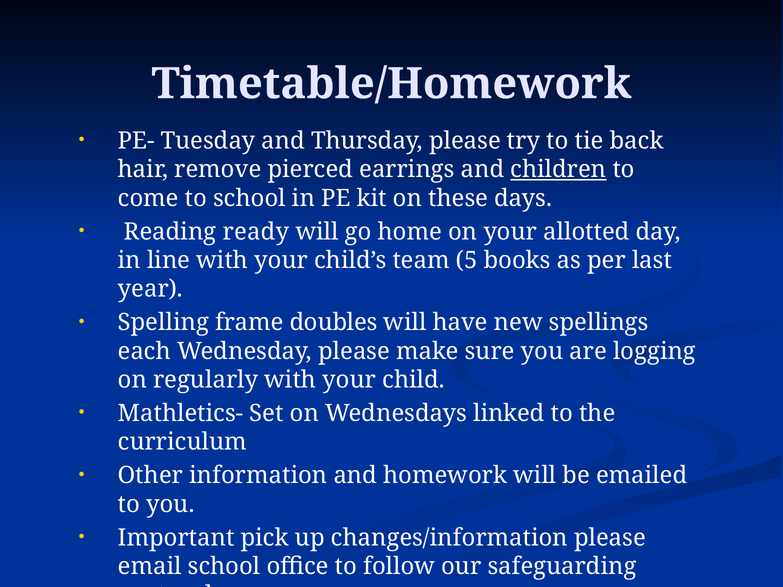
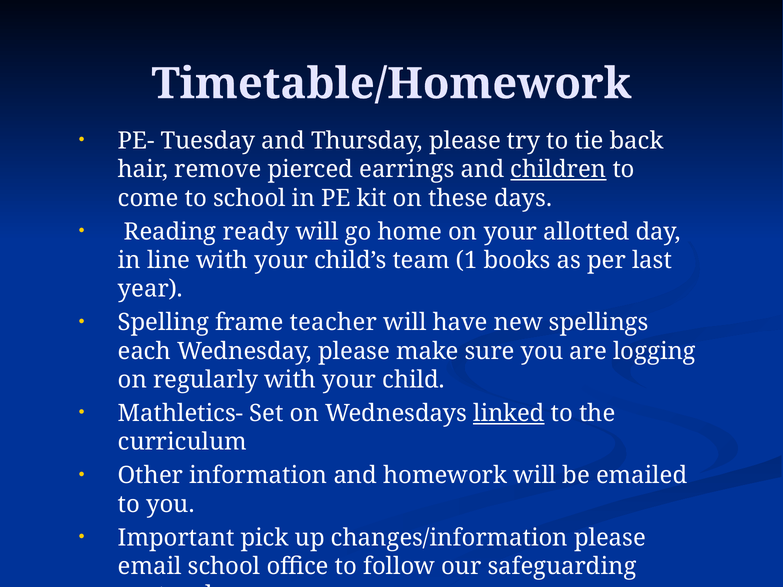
5: 5 -> 1 (467, 260)
doubles: doubles -> teacher (333, 323)
linked underline: none -> present (509, 414)
